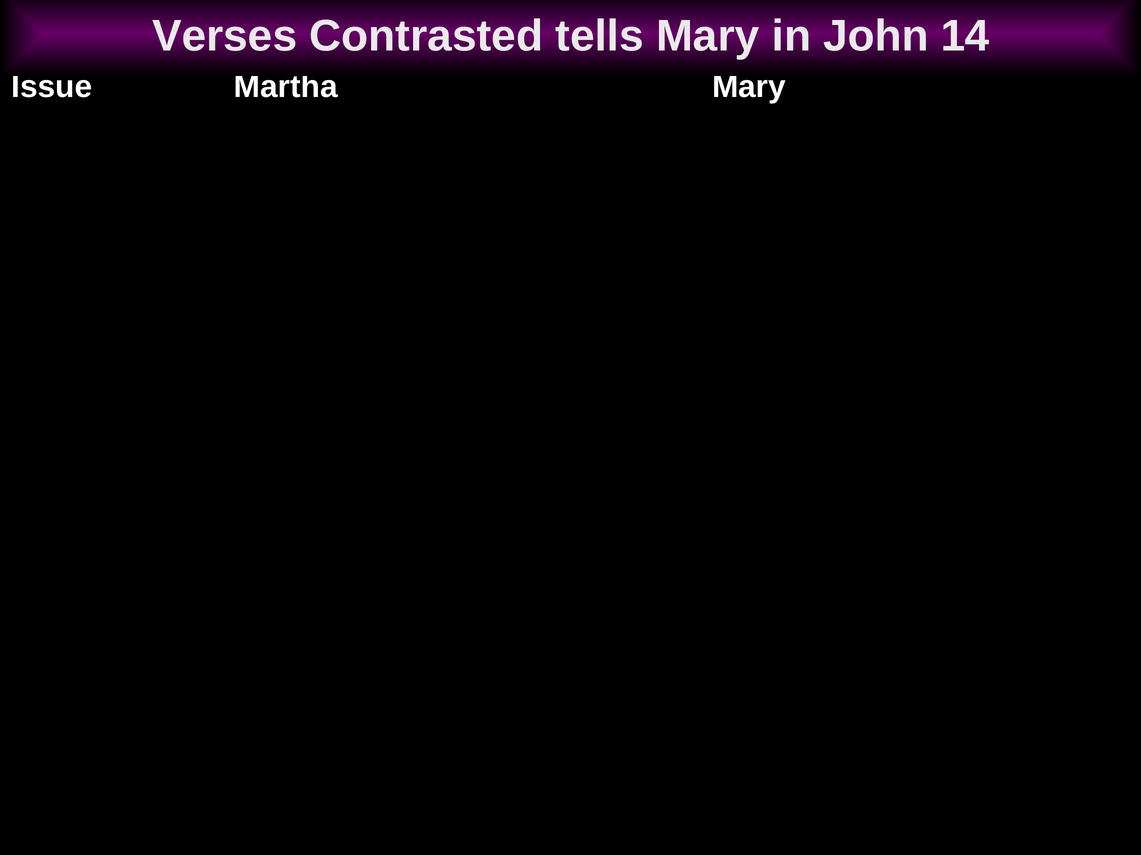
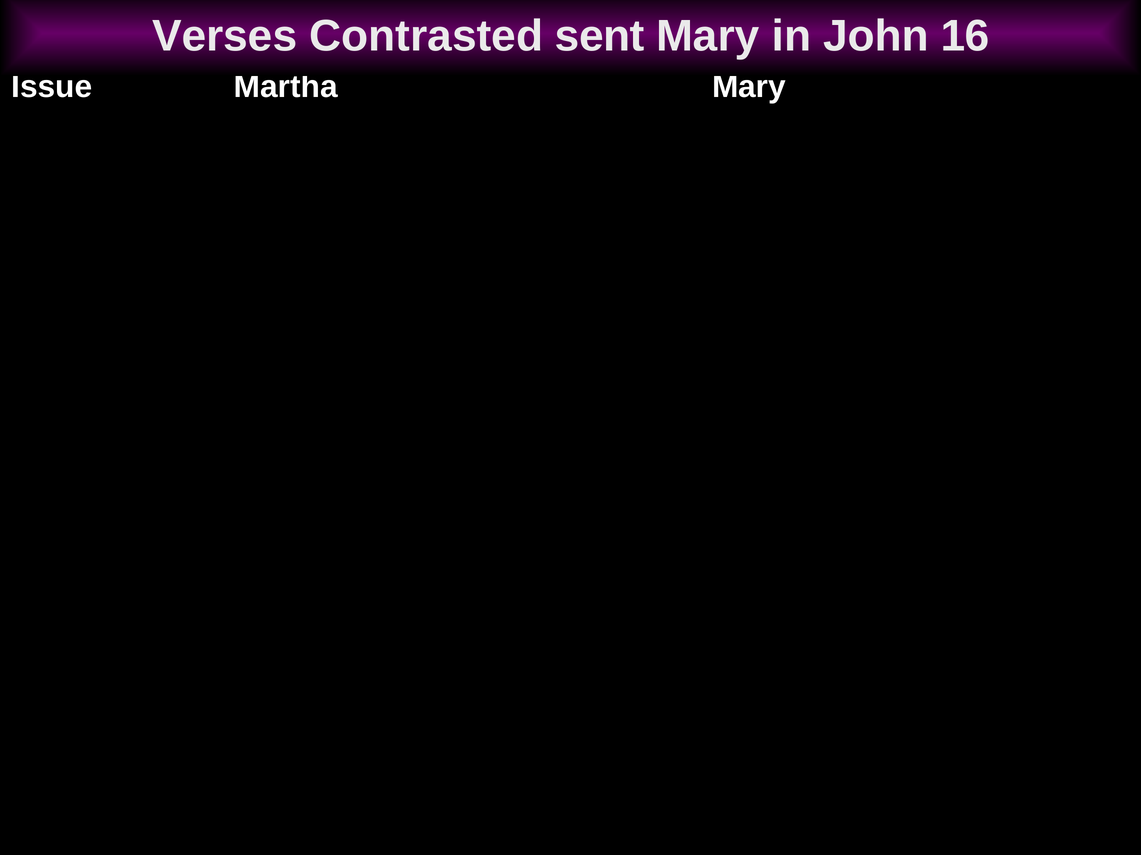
tells: tells -> sent (600, 36)
14: 14 -> 16 (965, 36)
